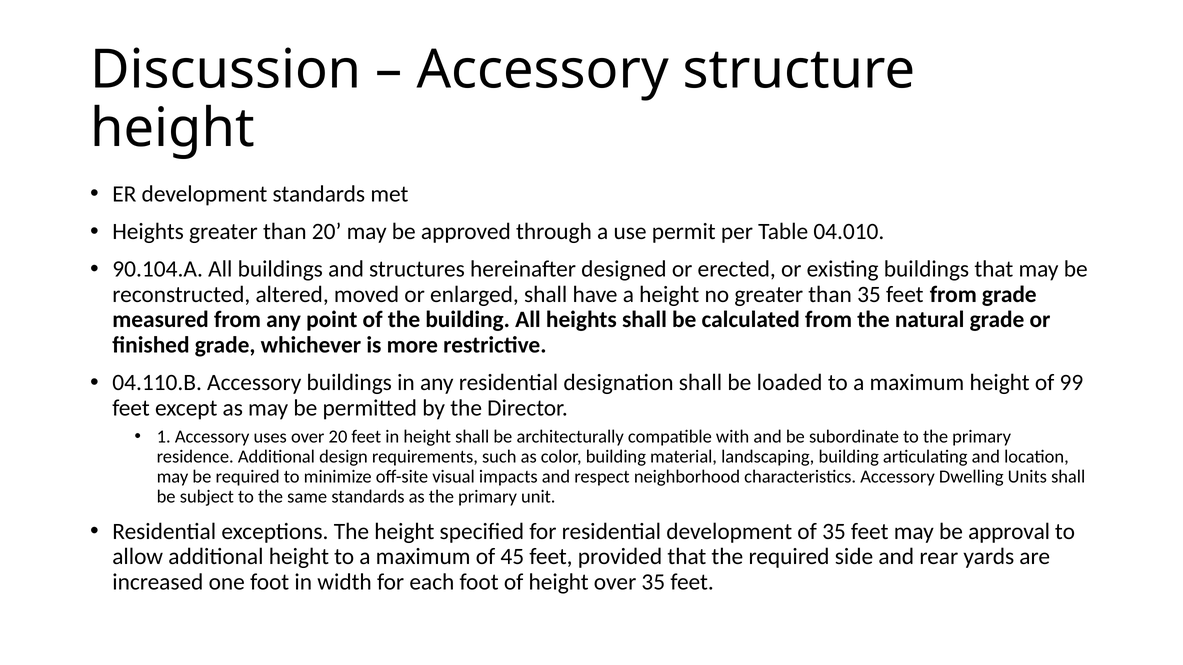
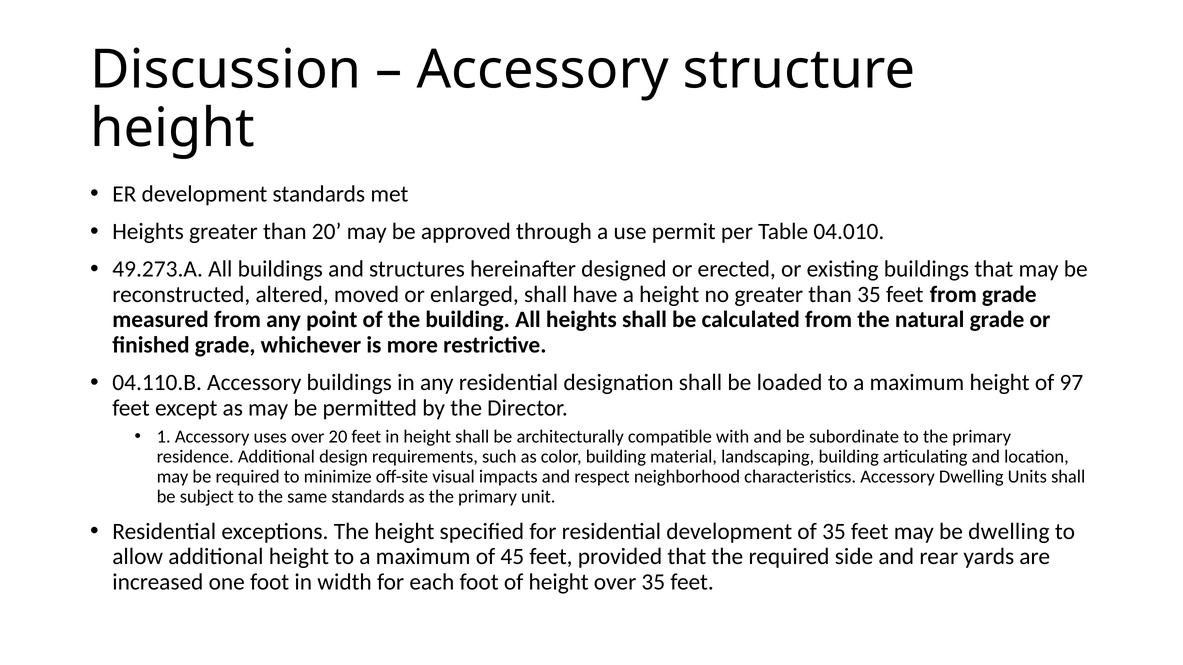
90.104.A: 90.104.A -> 49.273.A (158, 269)
99: 99 -> 97 (1071, 383)
be approval: approval -> dwelling (1009, 532)
